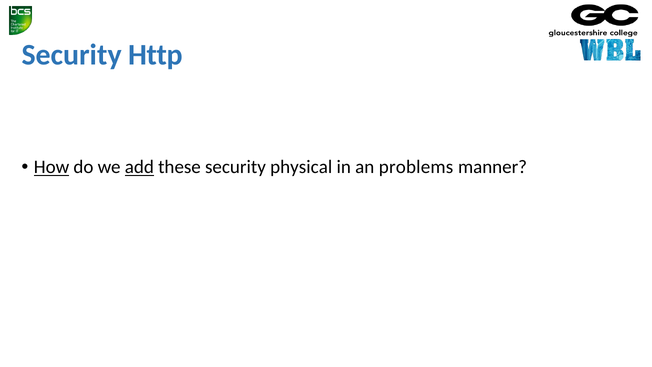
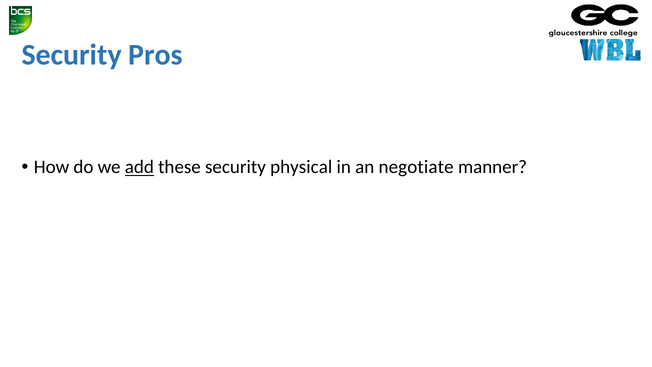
Http: Http -> Pros (155, 55)
How underline: present -> none (52, 167)
problems: problems -> negotiate (416, 167)
